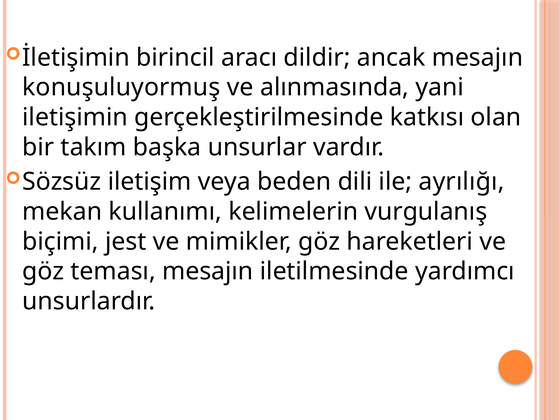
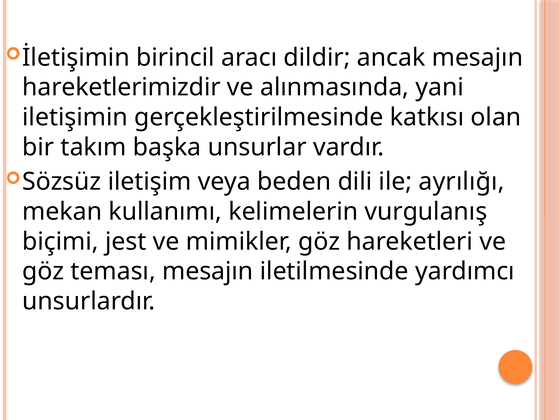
konuşuluyormuş: konuşuluyormuş -> hareketlerimizdir (121, 87)
